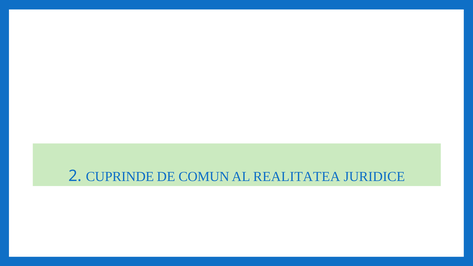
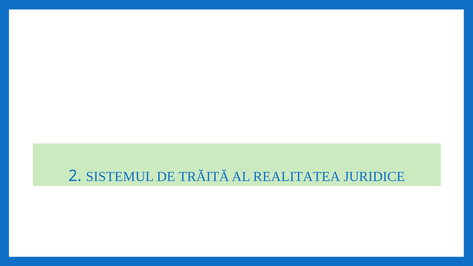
CUPRINDE: CUPRINDE -> SISTEMUL (120, 177)
COMUN: COMUN -> TRĂITĂ (204, 177)
